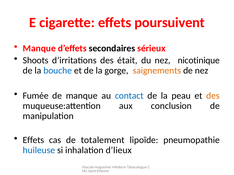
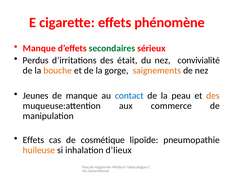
poursuivent: poursuivent -> phénomène (170, 23)
secondaires colour: black -> green (112, 48)
Shoots: Shoots -> Perdus (36, 60)
nicotinique: nicotinique -> convivialité (199, 60)
bouche colour: blue -> orange (58, 71)
Fumée: Fumée -> Jeunes (36, 96)
conclusion: conclusion -> commerce (171, 106)
totalement: totalement -> cosmétique (103, 140)
huileuse colour: blue -> orange (39, 151)
